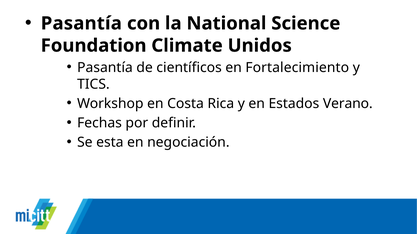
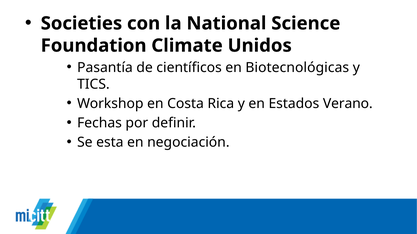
Pasantía: Pasantía -> Societies (81, 23)
Fortalecimiento: Fortalecimiento -> Biotecnológicas (297, 68)
